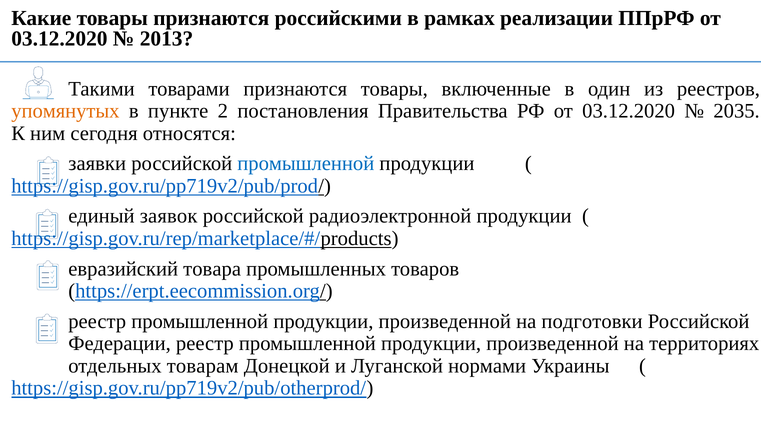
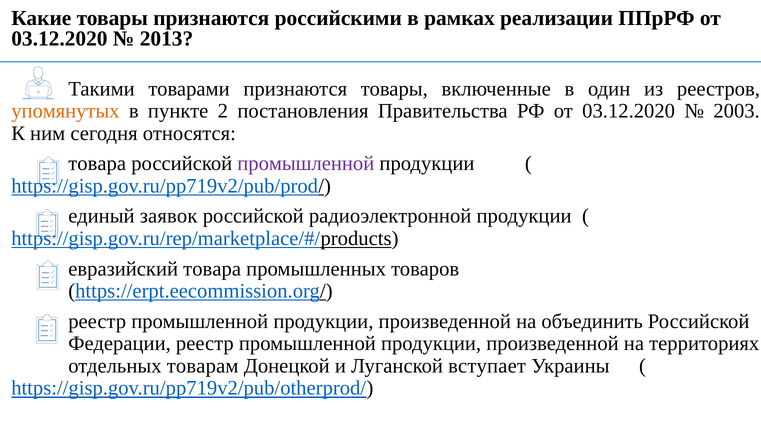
2035: 2035 -> 2003 (737, 111)
заявки: заявки -> товара (97, 164)
промышленной colour: blue -> purple (306, 164)
подготовки: подготовки -> объединить (592, 321)
нормами: нормами -> вступает (487, 366)
